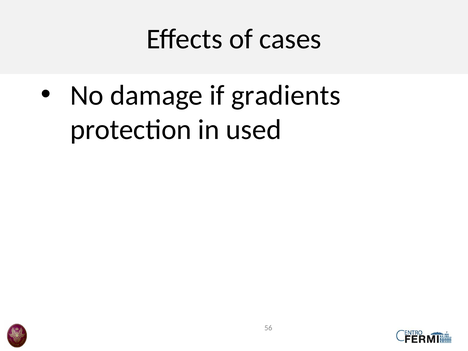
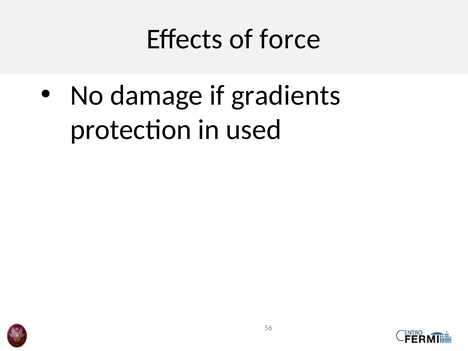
cases: cases -> force (290, 39)
